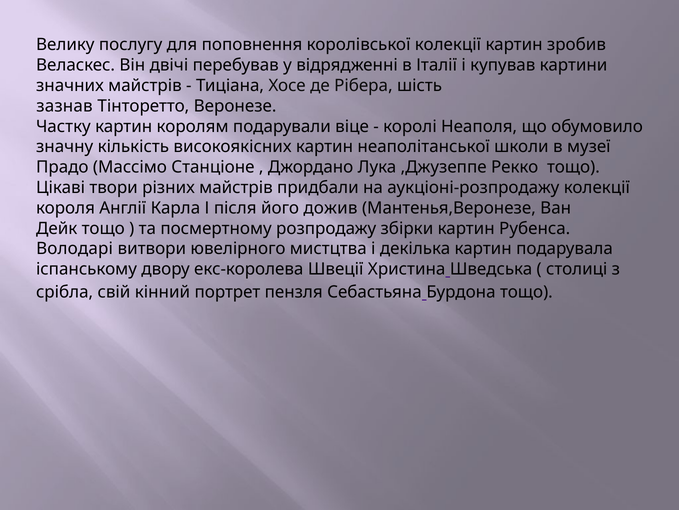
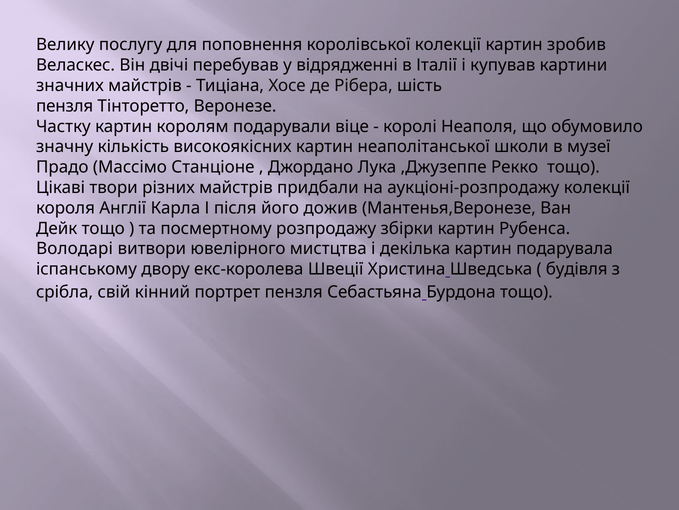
зазнав: зазнав -> пензля (65, 106)
столиці: столиці -> будівля (577, 269)
